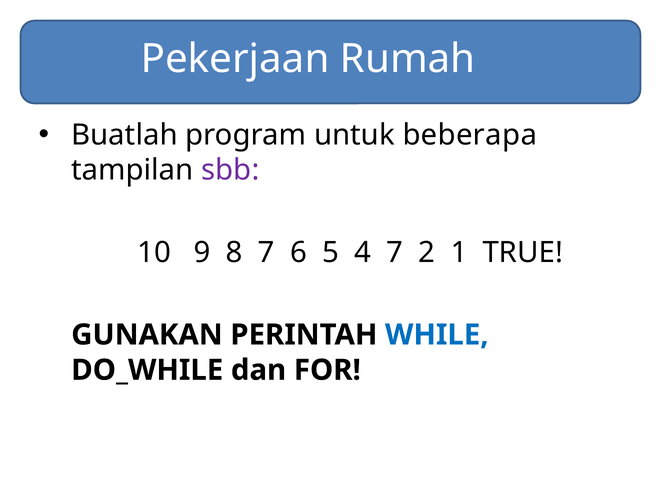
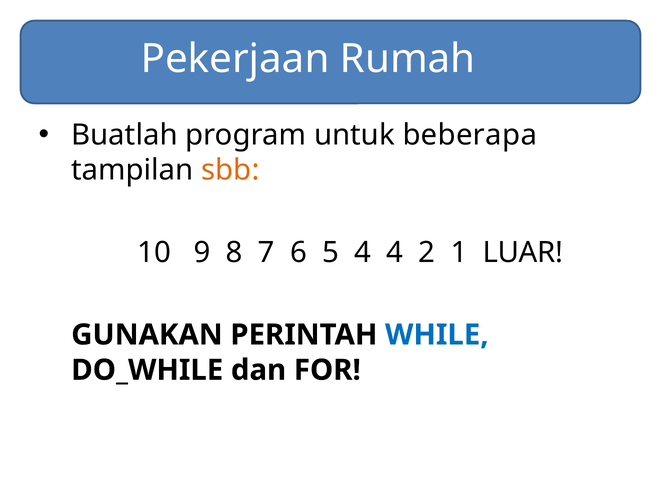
sbb colour: purple -> orange (230, 170)
4 7: 7 -> 4 (395, 252)
TRUE: TRUE -> LUAR (523, 252)
